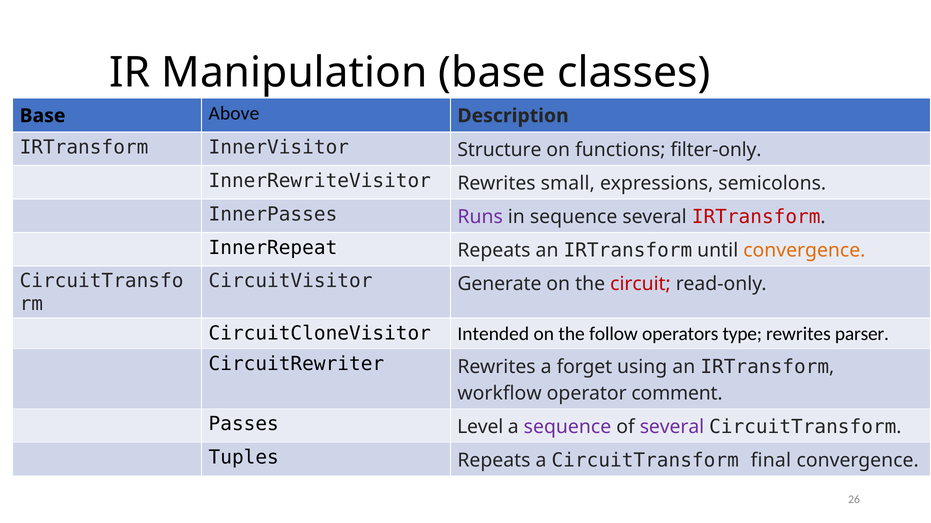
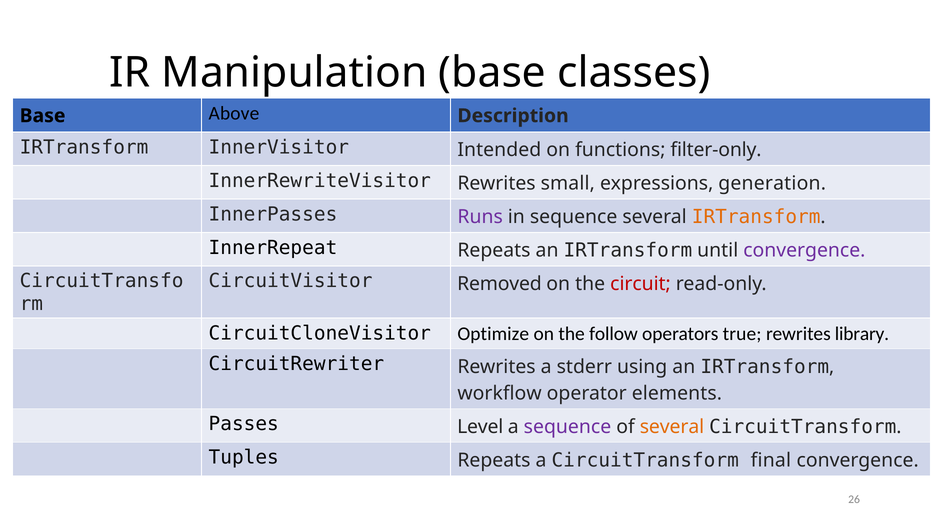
Structure: Structure -> Intended (499, 150)
semicolons: semicolons -> generation (772, 184)
IRTransform colour: red -> orange (756, 217)
convergence colour: orange -> purple (804, 251)
Generate: Generate -> Removed (499, 284)
Intended: Intended -> Optimize (493, 334)
type: type -> true (742, 334)
parser: parser -> library (862, 334)
forget: forget -> stderr (584, 367)
comment: comment -> elements (677, 394)
several colour: purple -> orange (672, 427)
